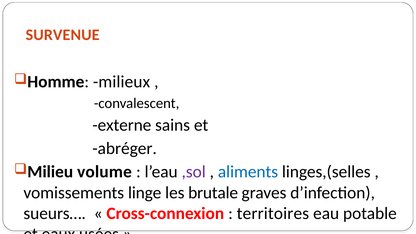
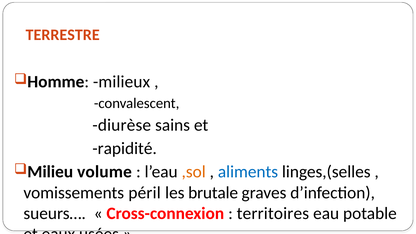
SURVENUE: SURVENUE -> TERRESTRE (63, 35)
externe: externe -> diurèse (122, 125)
abréger: abréger -> rapidité (125, 149)
,sol colour: purple -> orange (194, 172)
linge: linge -> péril (145, 193)
